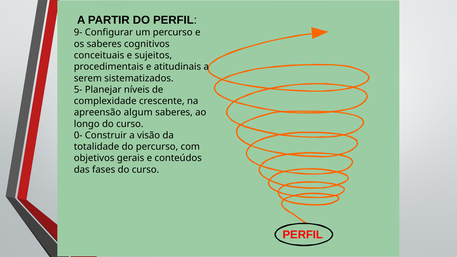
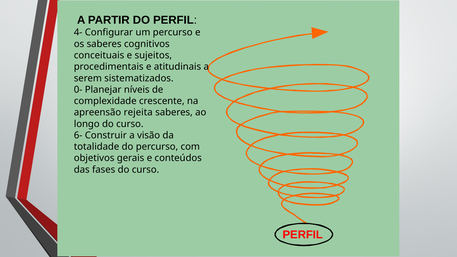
9-: 9- -> 4- (78, 32)
5-: 5- -> 0- (78, 90)
algum: algum -> rejeita (138, 112)
0-: 0- -> 6- (78, 135)
